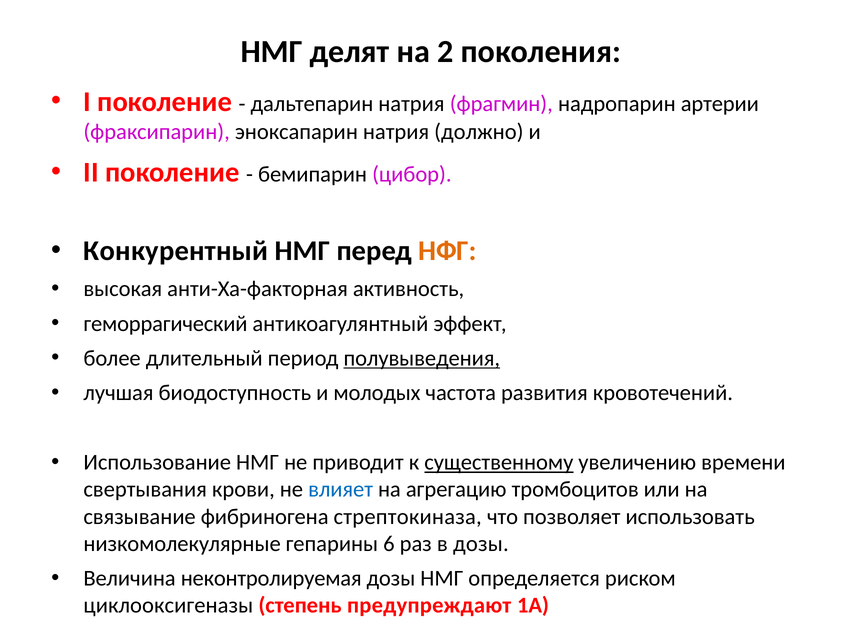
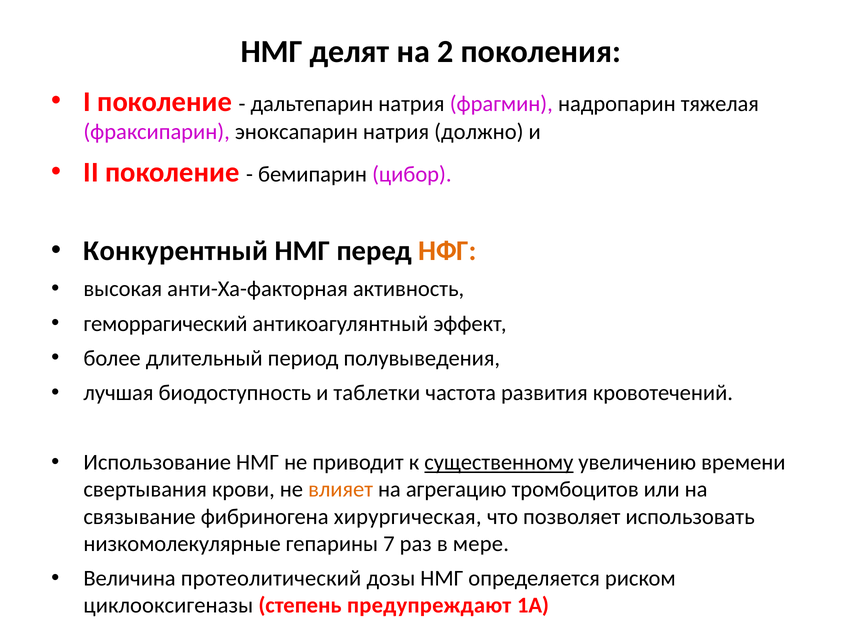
артерии: артерии -> тяжелая (720, 104)
полувыведения underline: present -> none (422, 358)
молодых: молодых -> таблетки (377, 393)
влияет colour: blue -> orange (341, 490)
стрептокиназа: стрептокиназа -> хирургическая (408, 517)
6: 6 -> 7 (389, 544)
в дозы: дозы -> мере (481, 544)
неконтролируемая: неконтролируемая -> протеолитический (271, 578)
